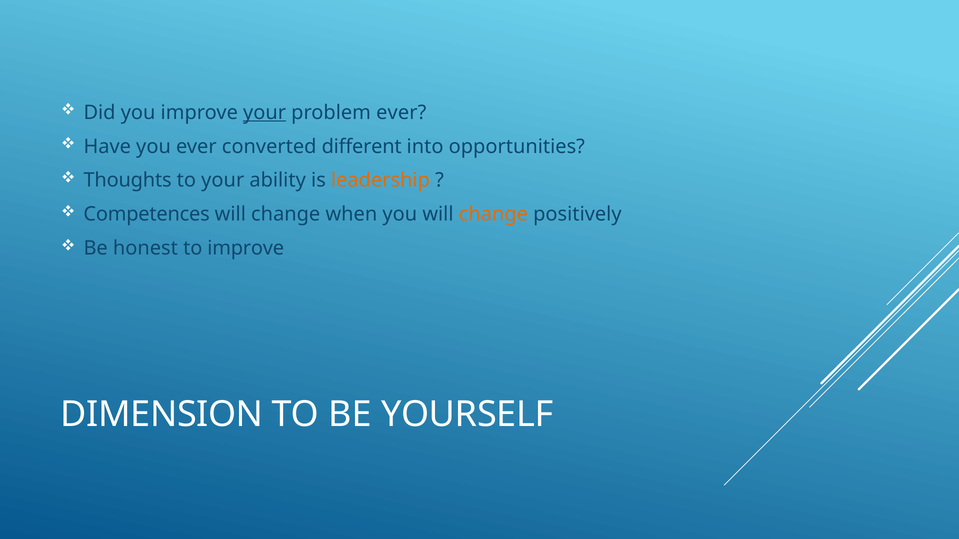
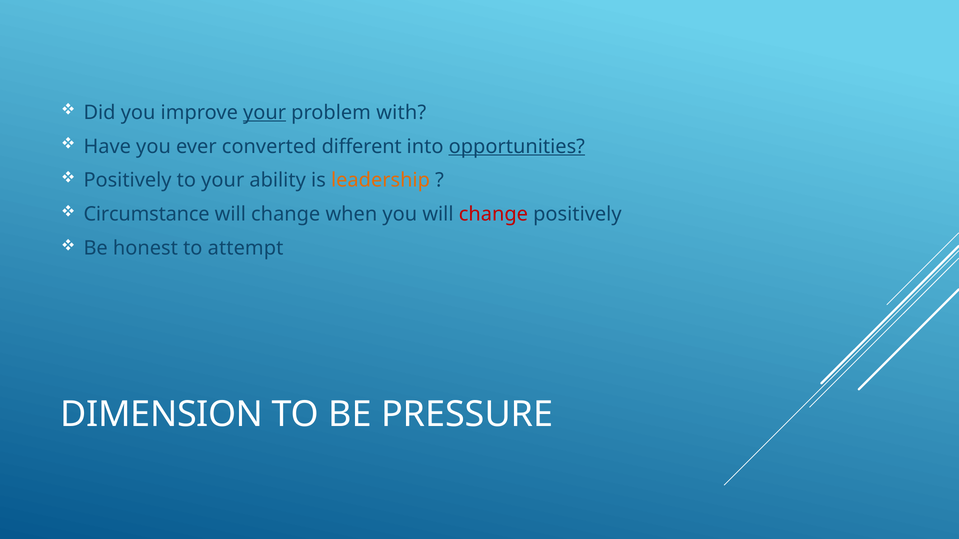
problem ever: ever -> with (401, 113)
opportunities underline: none -> present (517, 147)
Thoughts: Thoughts -> Positively (128, 181)
Competences: Competences -> Circumstance (147, 214)
change colour: orange -> red (493, 214)
to improve: improve -> attempt (246, 248)
YOURSELF: YOURSELF -> PRESSURE (467, 415)
